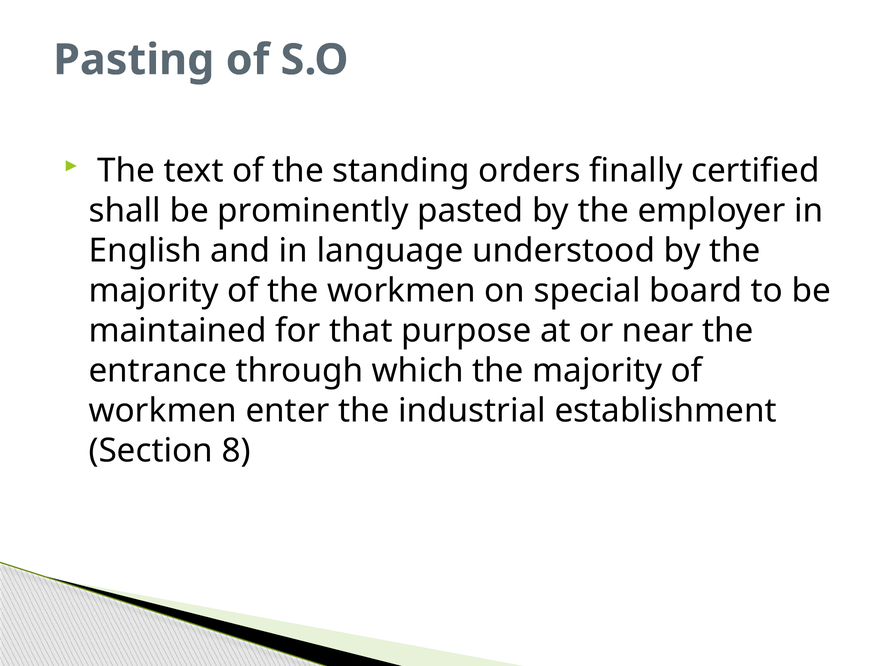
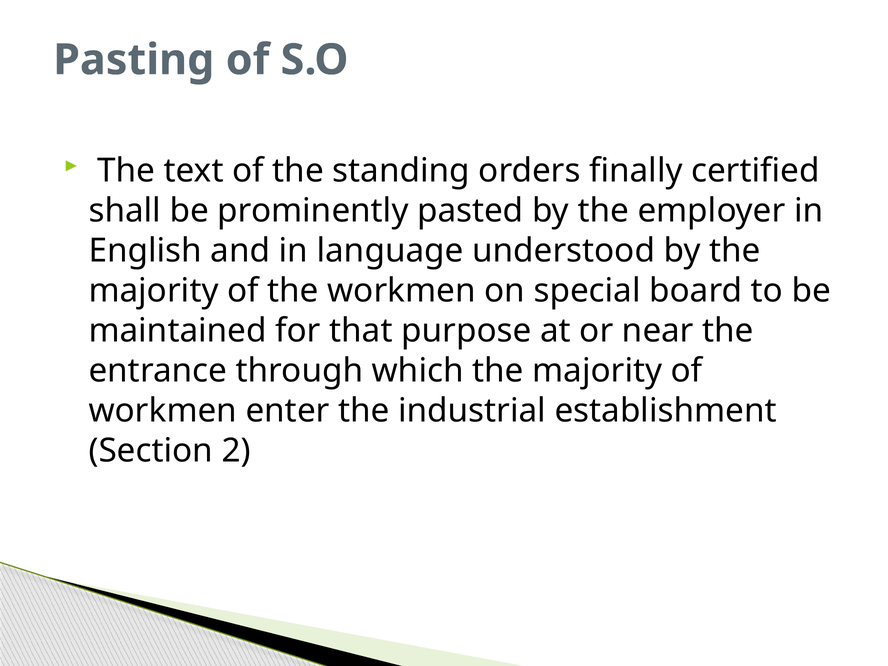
8: 8 -> 2 (236, 451)
